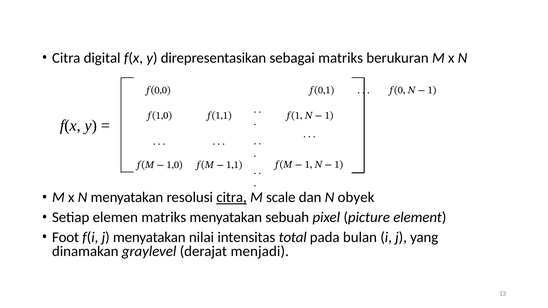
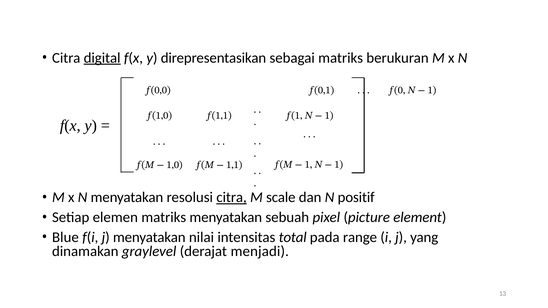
digital underline: none -> present (102, 58)
obyek: obyek -> positif (356, 198)
Foot: Foot -> Blue (65, 237)
bulan: bulan -> range (360, 237)
